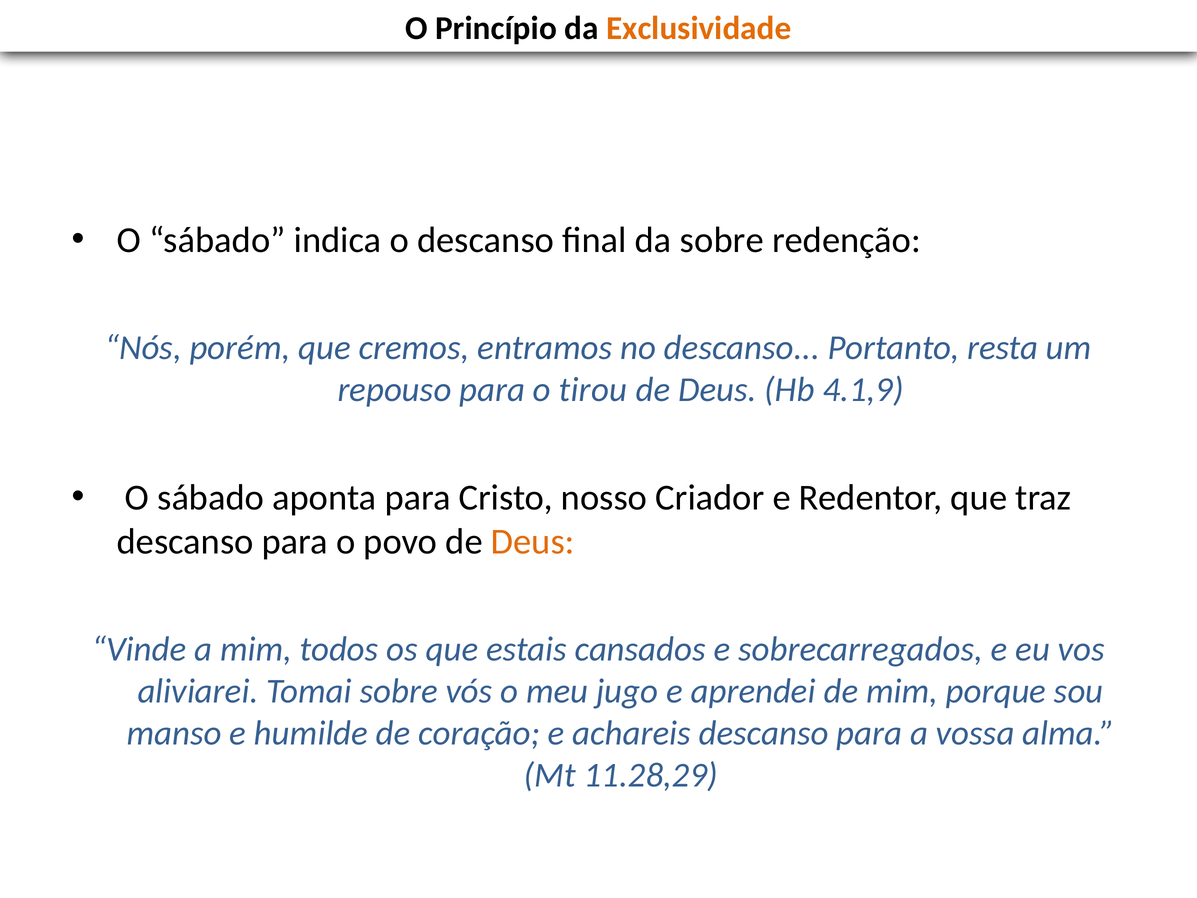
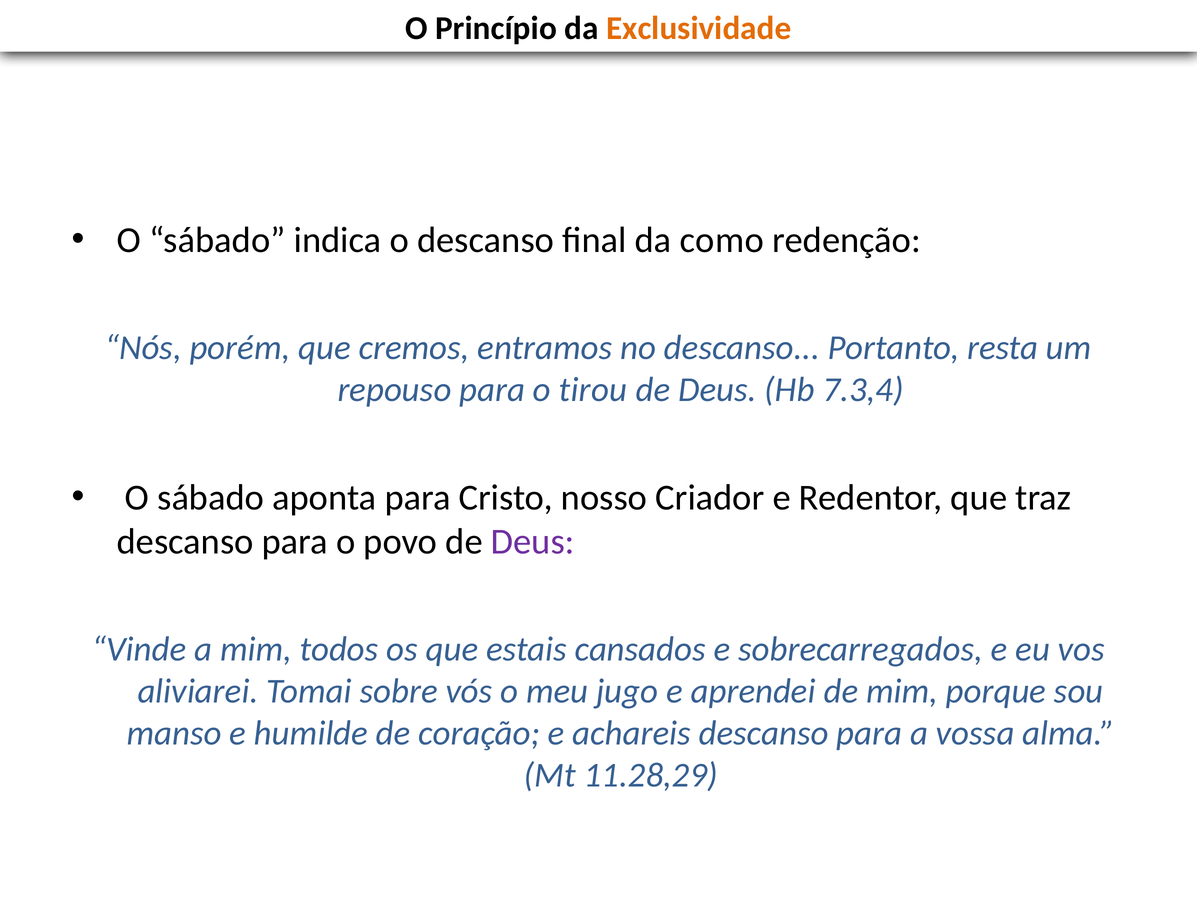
da sobre: sobre -> como (722, 240)
4.1,9: 4.1,9 -> 7.3,4 (863, 389)
Deus colour: orange -> purple (533, 542)
